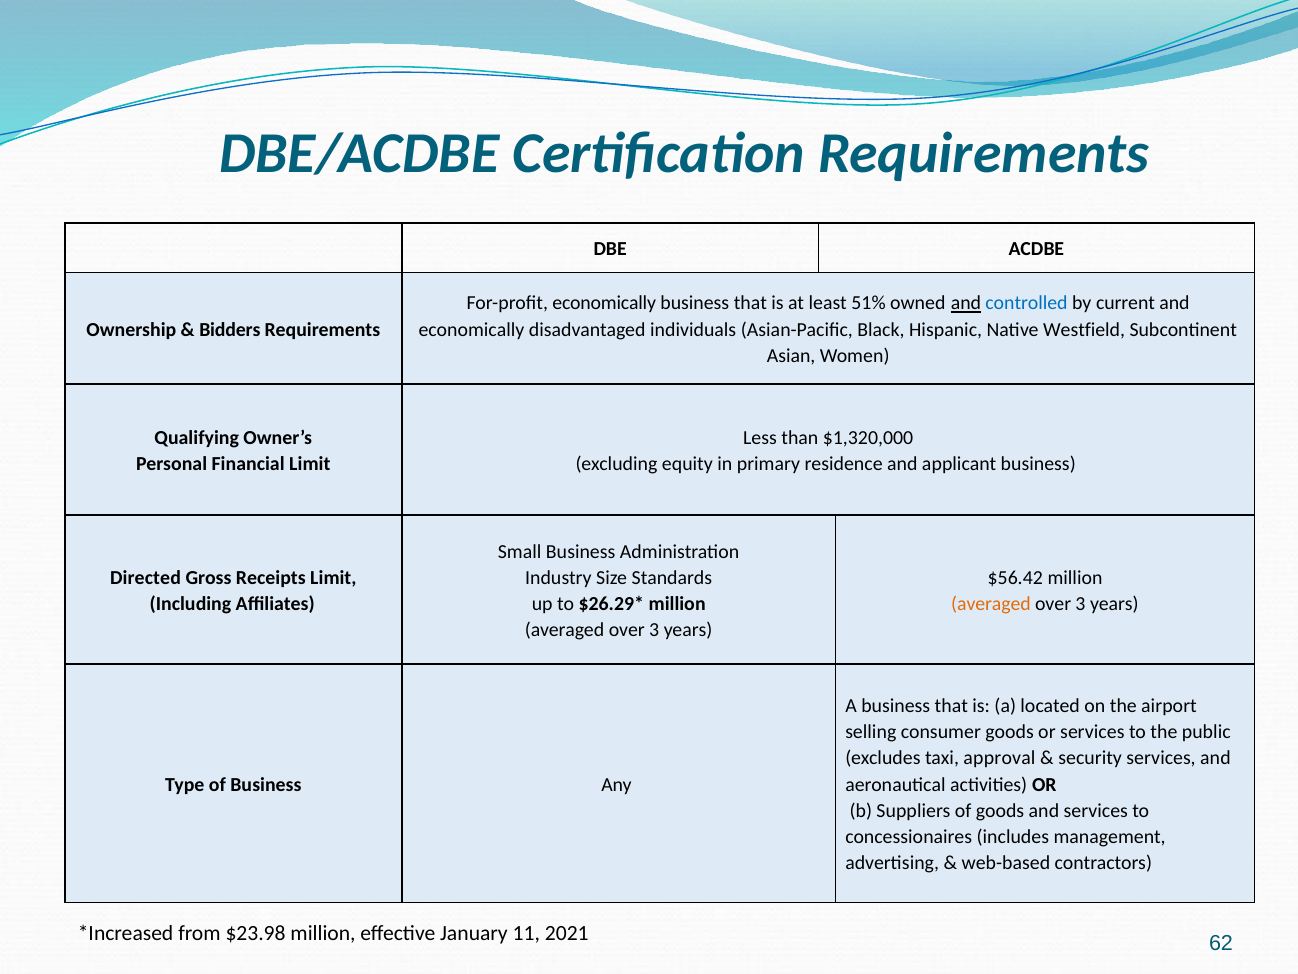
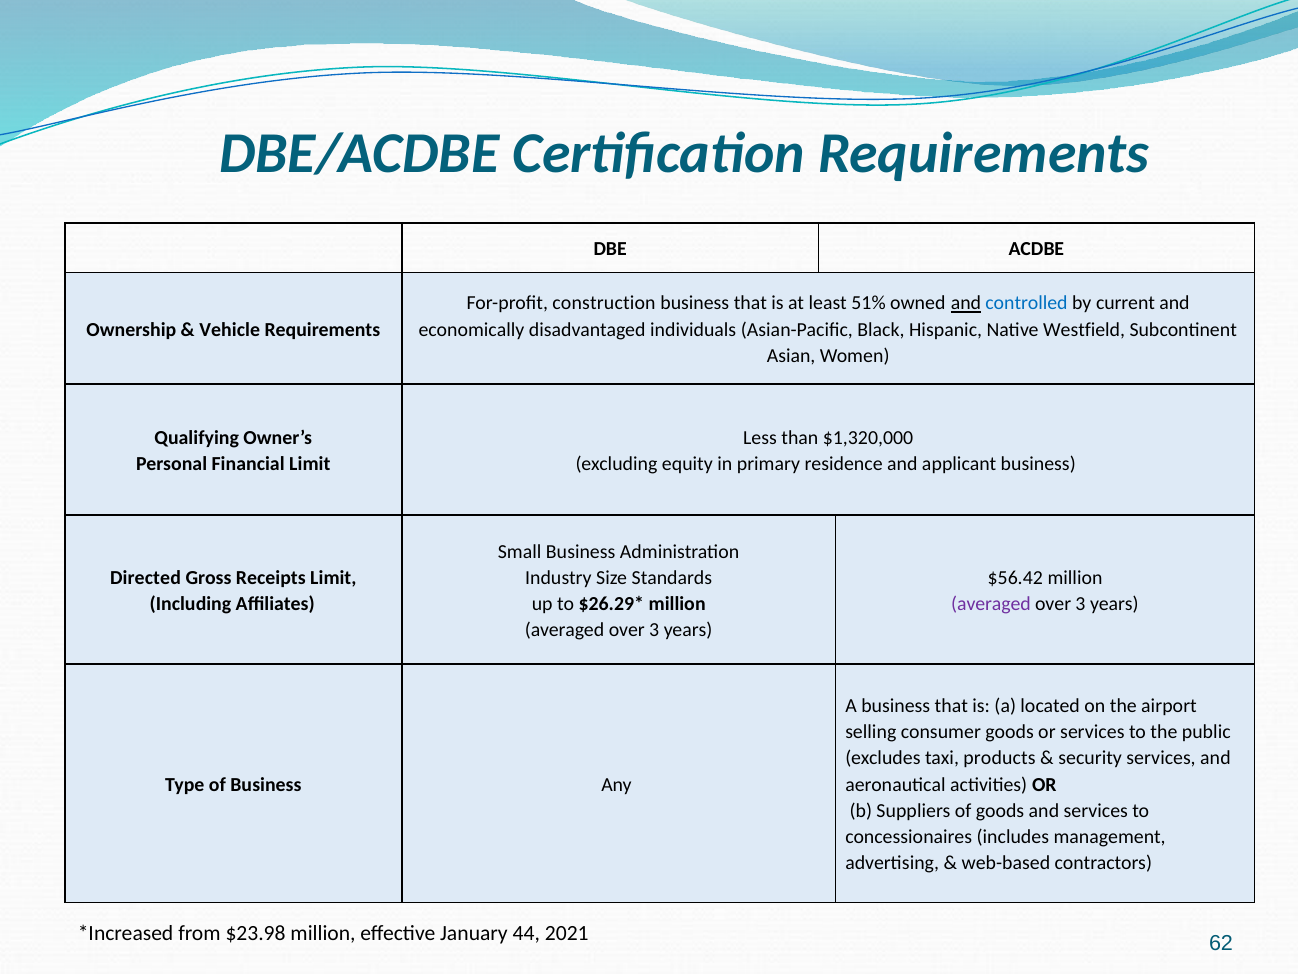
For-profit economically: economically -> construction (604, 303)
Bidders: Bidders -> Vehicle (230, 329)
averaged colour: orange -> purple (991, 604)
approval: approval -> products (1000, 758)
11: 11 -> 44 (526, 933)
